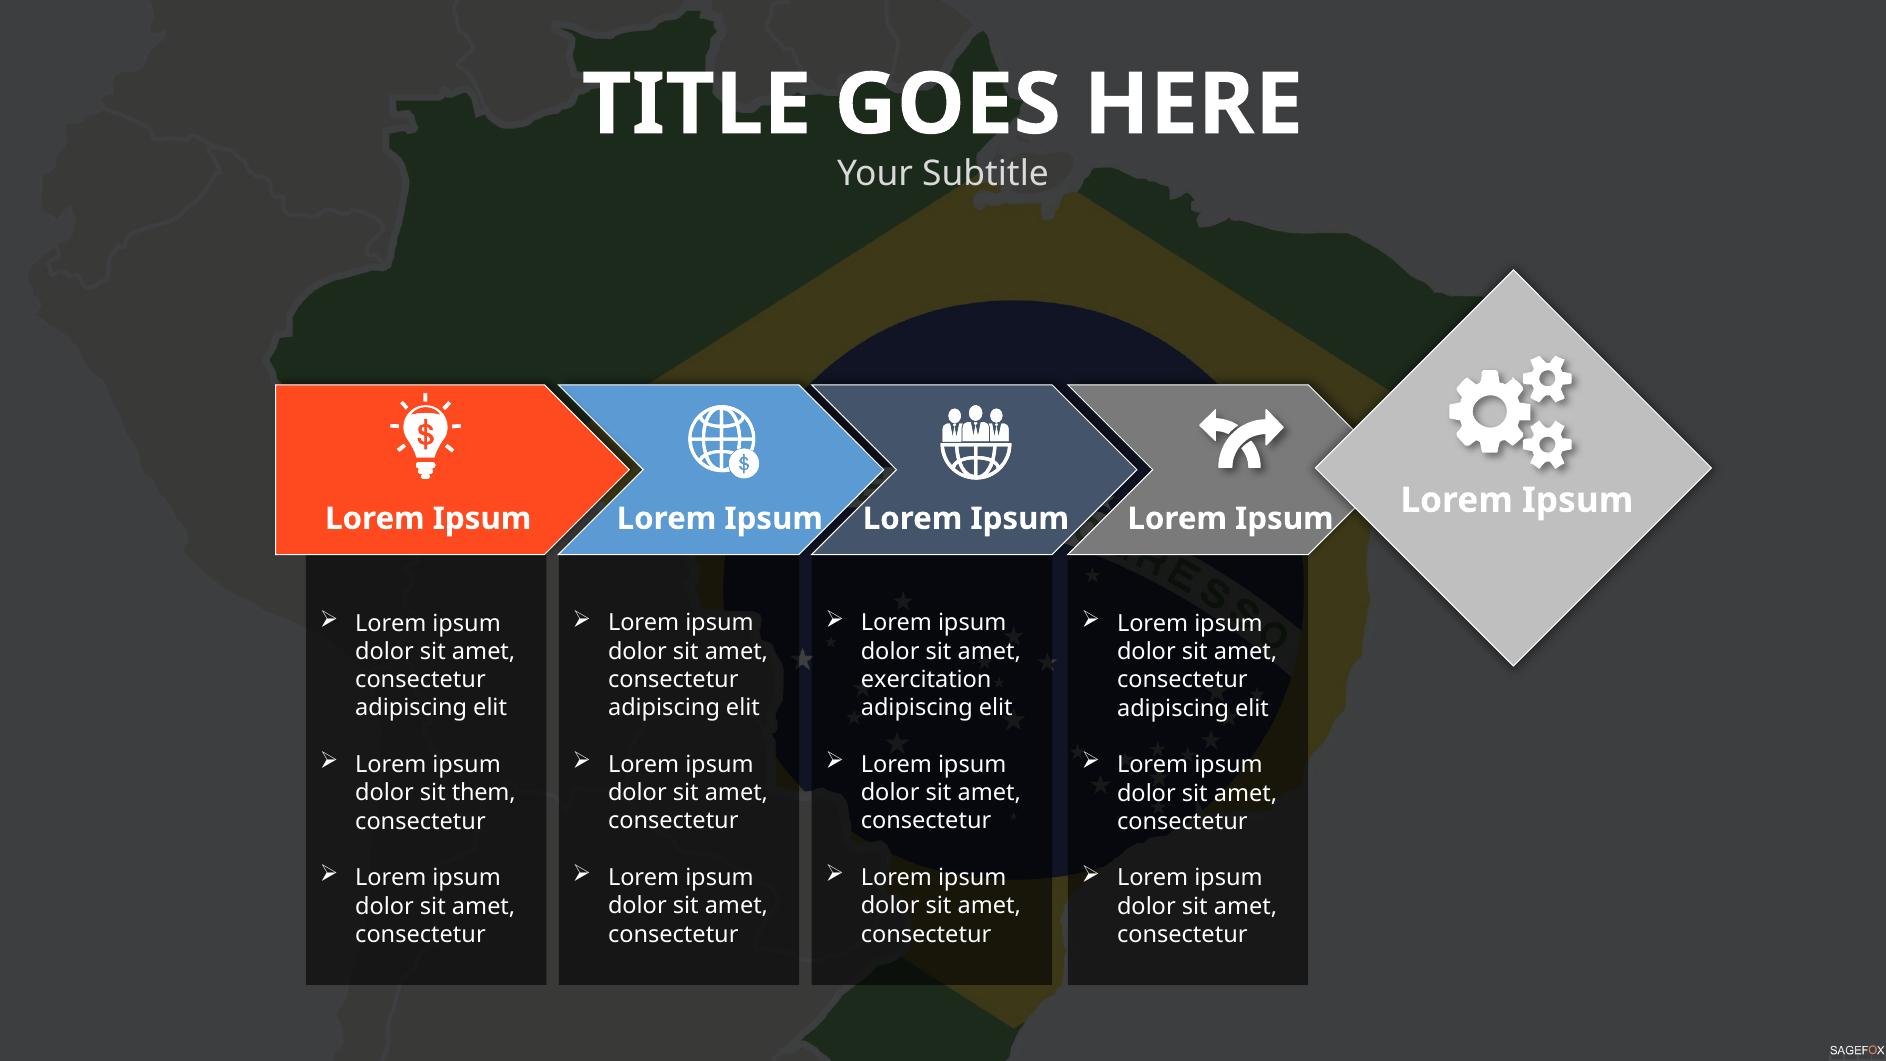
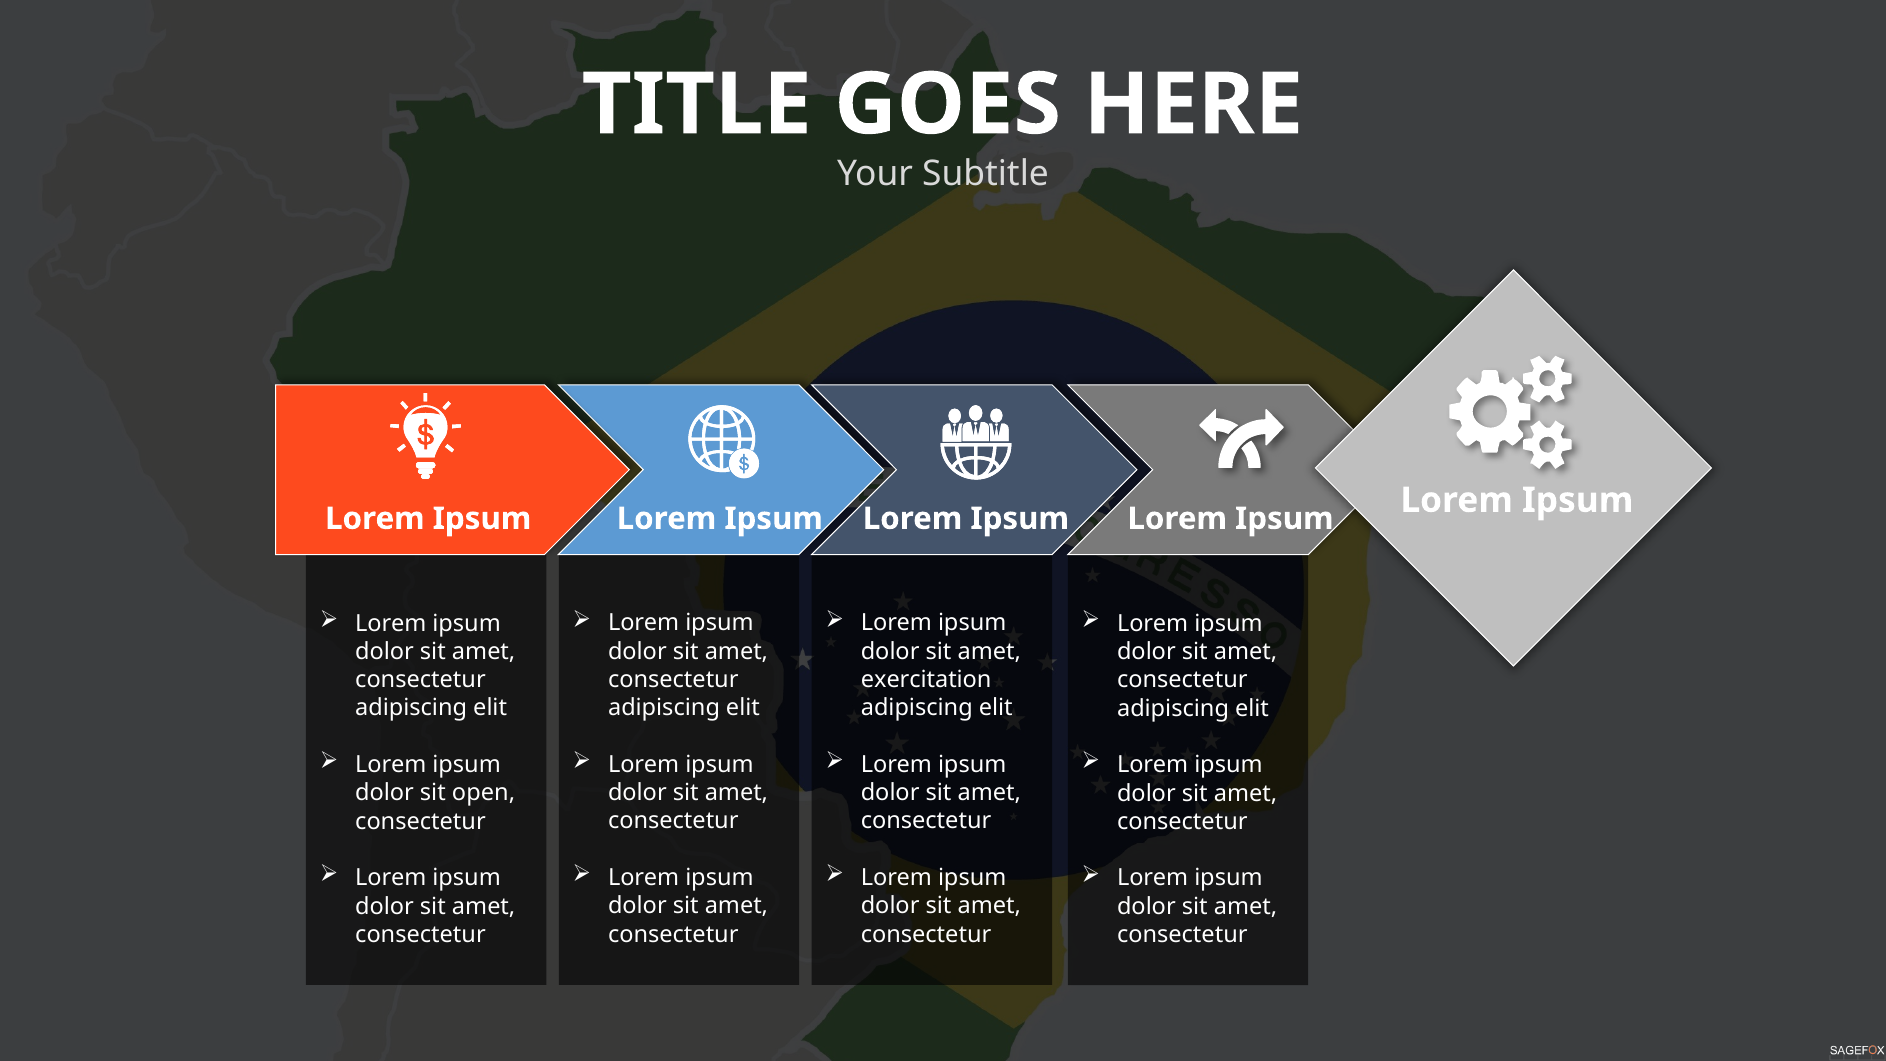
them: them -> open (484, 793)
